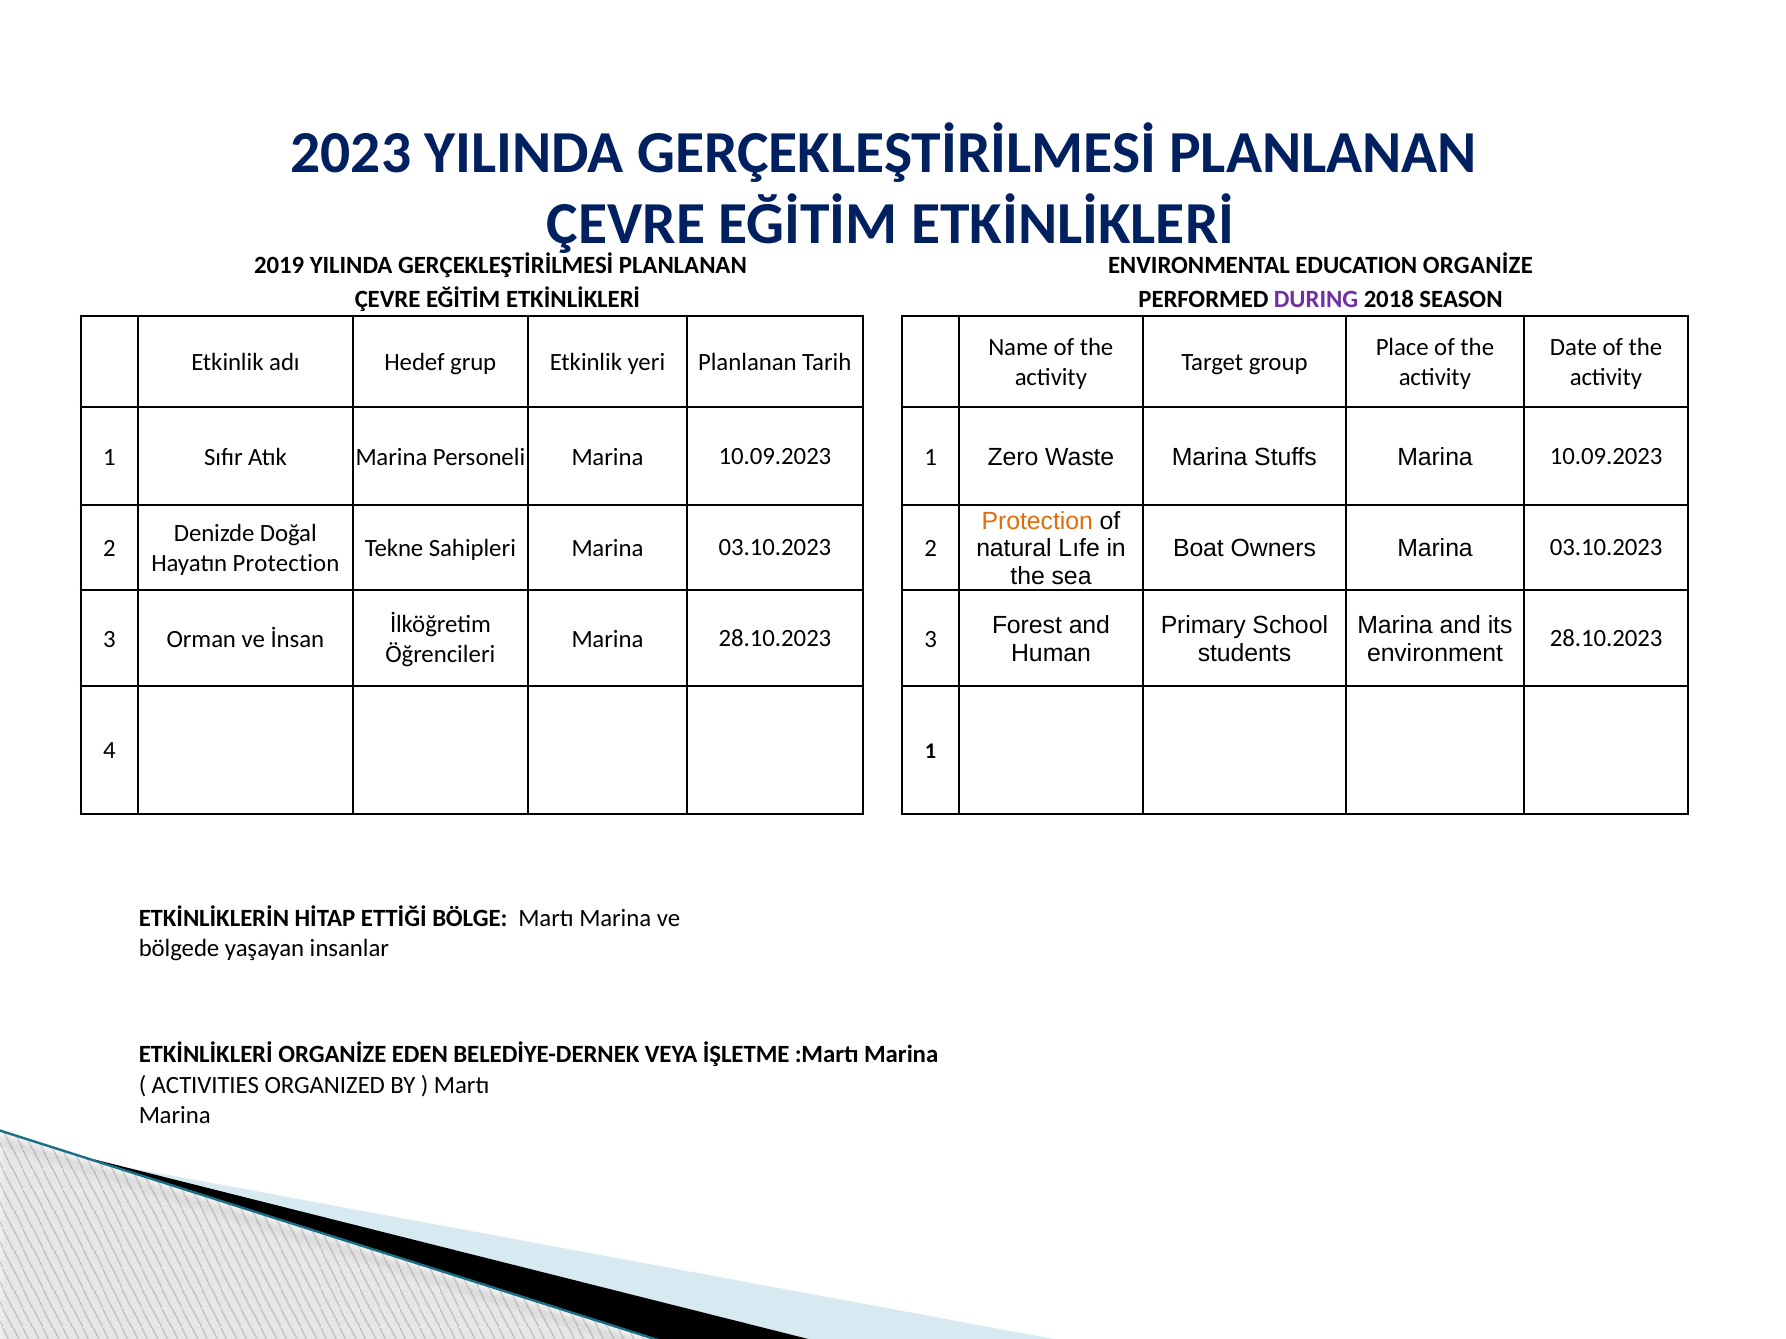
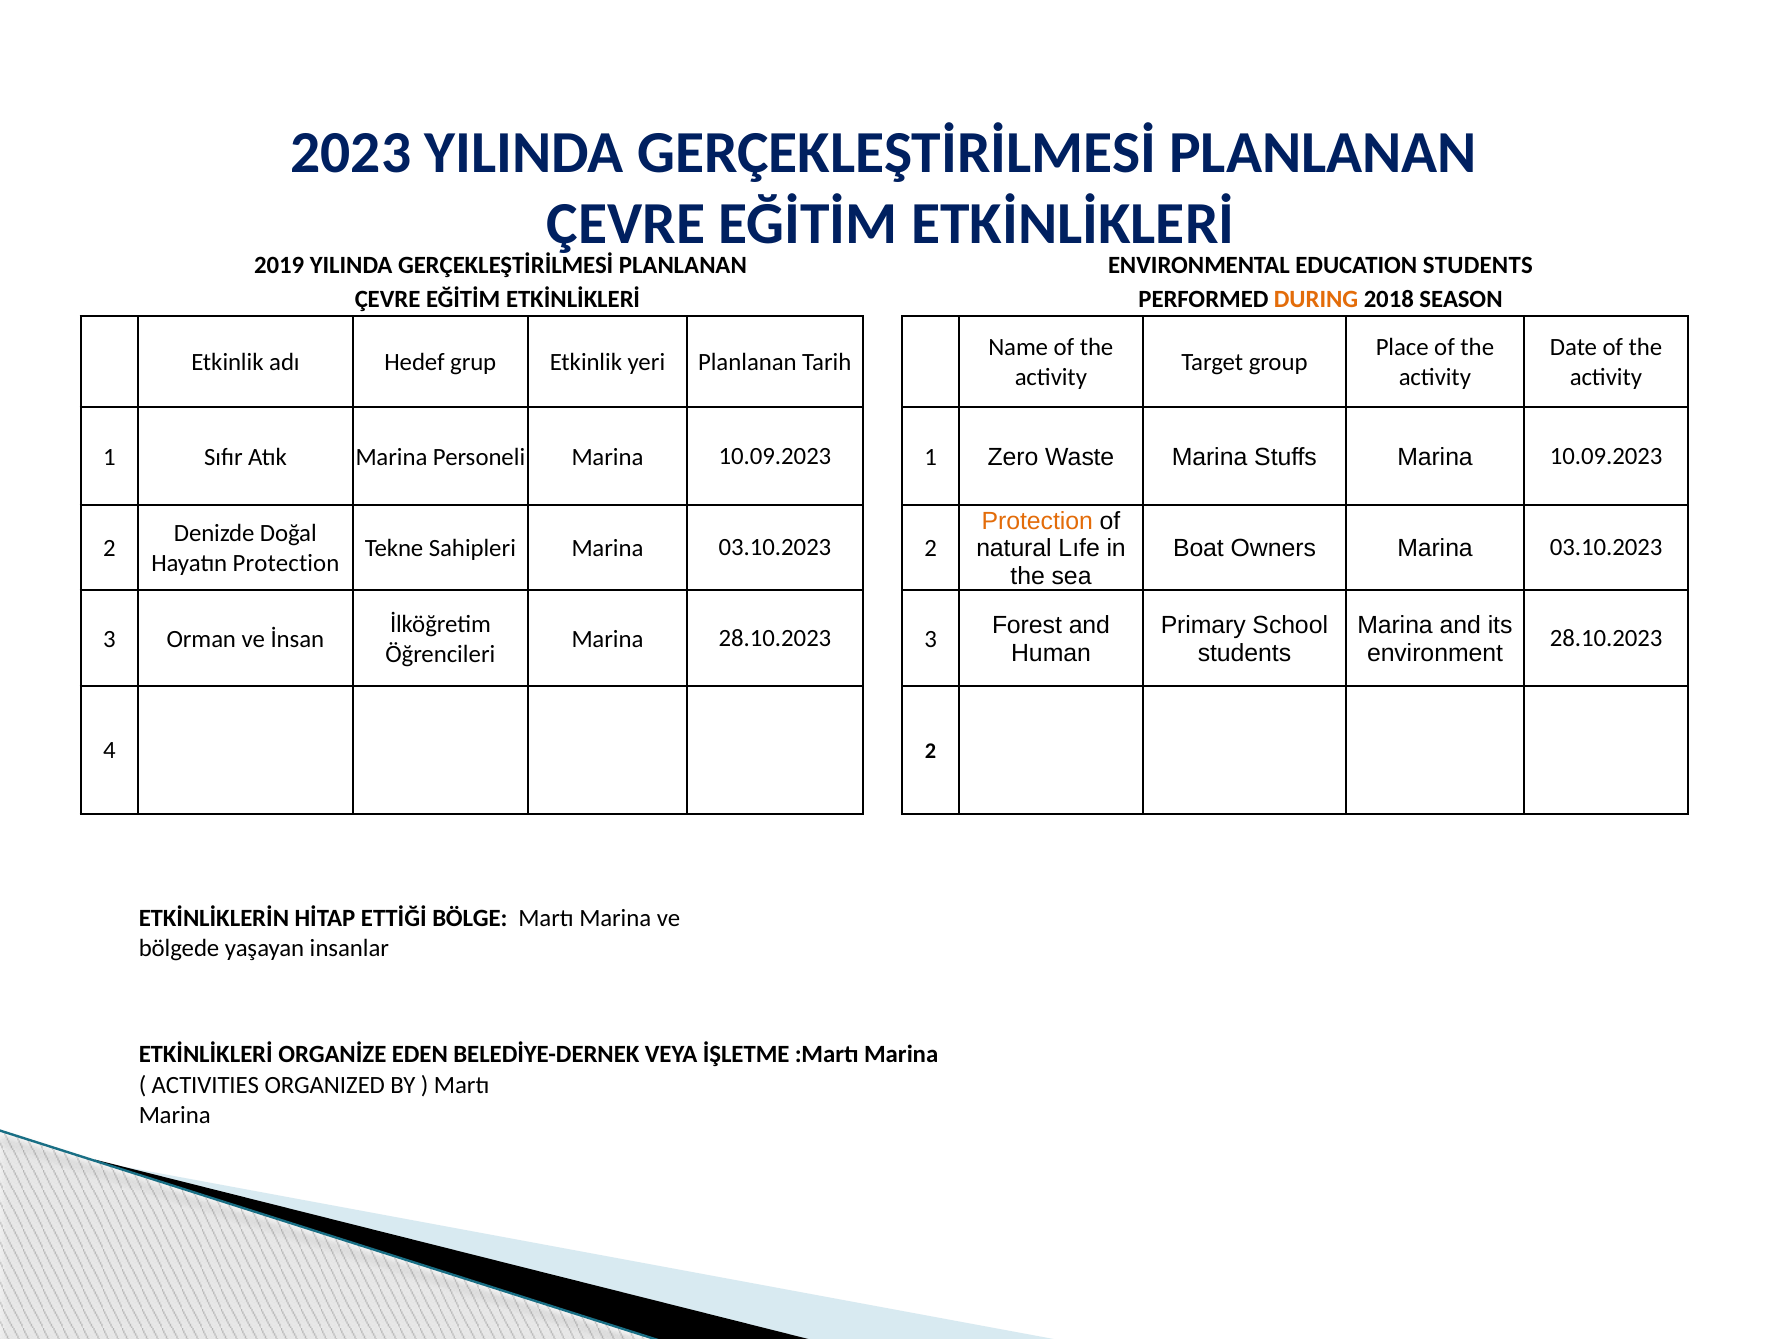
EDUCATION ORGANİZE: ORGANİZE -> STUDENTS (1478, 265)
DURING colour: purple -> orange (1316, 300)
4 1: 1 -> 2 (931, 751)
